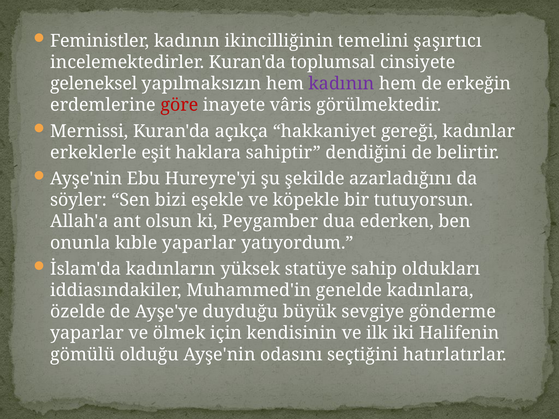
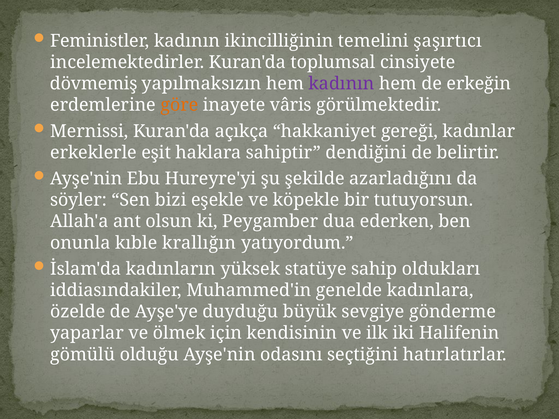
geleneksel: geleneksel -> dövmemiş (94, 84)
göre colour: red -> orange (179, 105)
kıble yaparlar: yaparlar -> krallığın (199, 243)
